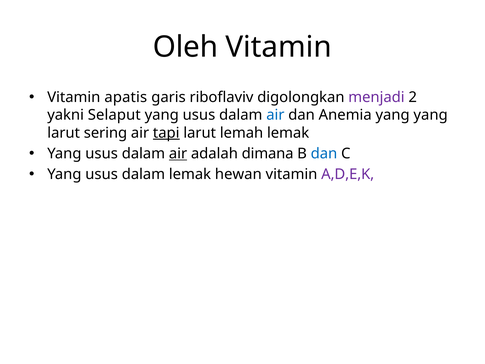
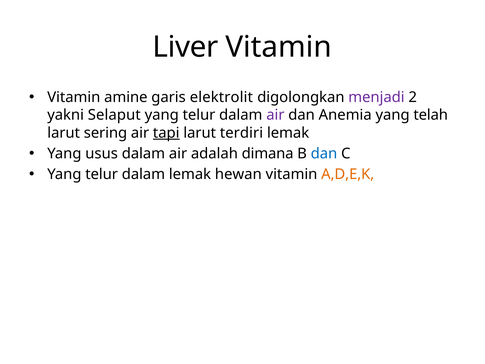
Oleh: Oleh -> Liver (186, 47)
apatis: apatis -> amine (126, 97)
riboflaviv: riboflaviv -> elektrolit (221, 97)
usus: usus -> telur (199, 115)
air colour: blue -> purple (275, 115)
yang yang: yang -> telah (431, 115)
lemah: lemah -> terdiri (241, 133)
air underline: present -> none (178, 154)
usus: usus -> telur (102, 174)
A,D,E,K colour: purple -> orange (348, 174)
